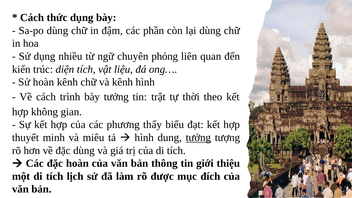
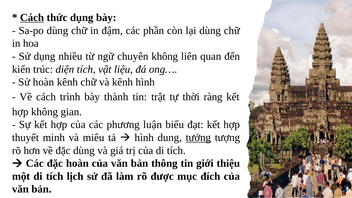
Cách underline: none -> present (32, 18)
chuyên phỏng: phỏng -> không (165, 56)
bày tưởng: tưởng -> thành (116, 97)
theo: theo -> ràng (213, 97)
thấy: thấy -> luận (153, 125)
